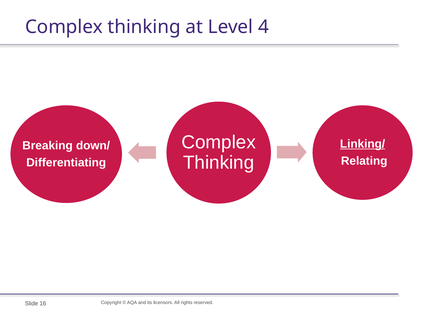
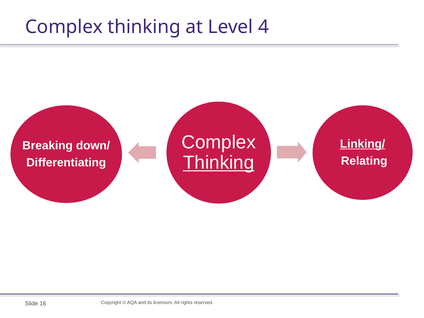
Thinking underline: none -> present (219, 163)
